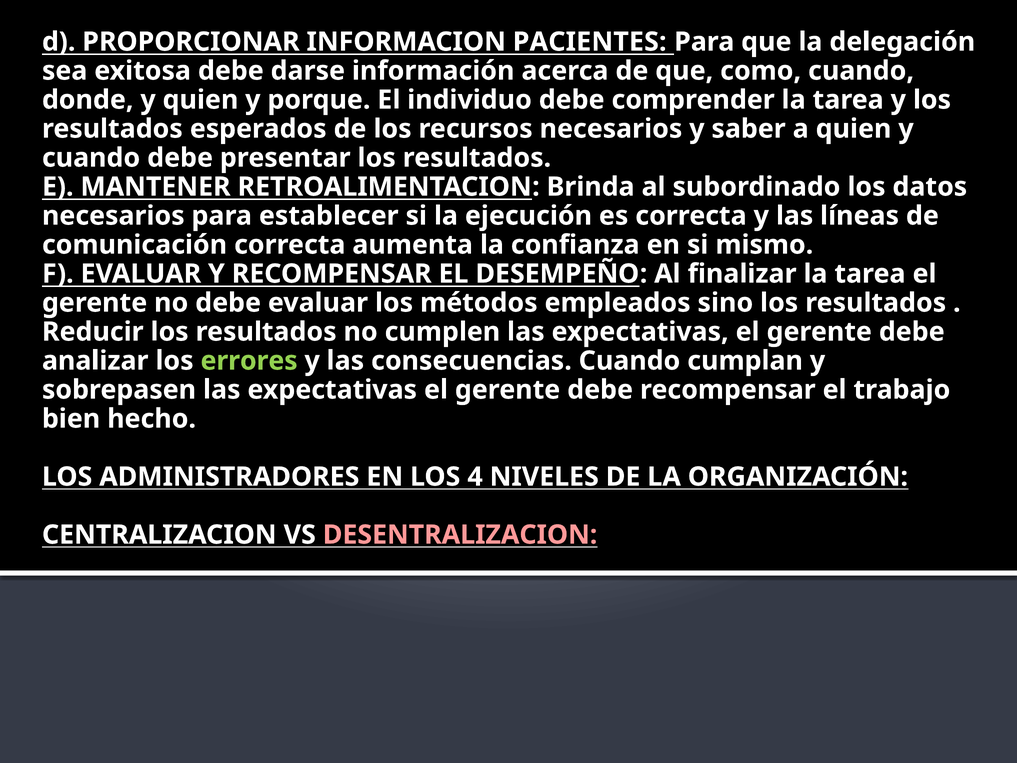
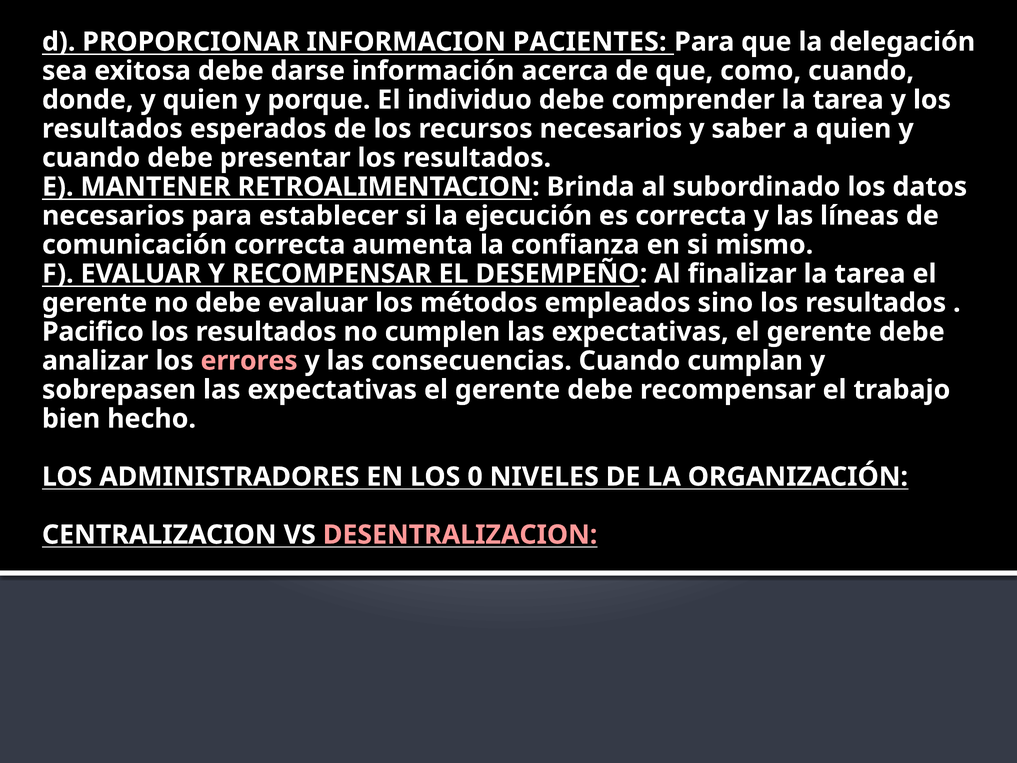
Reducir: Reducir -> Pacifico (93, 332)
errores colour: light green -> pink (249, 361)
4: 4 -> 0 (475, 477)
